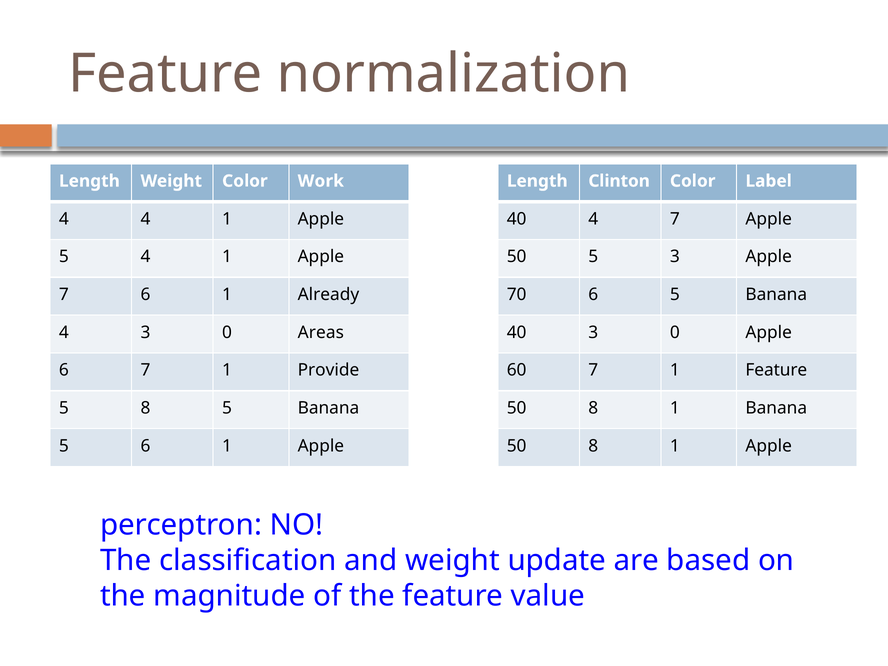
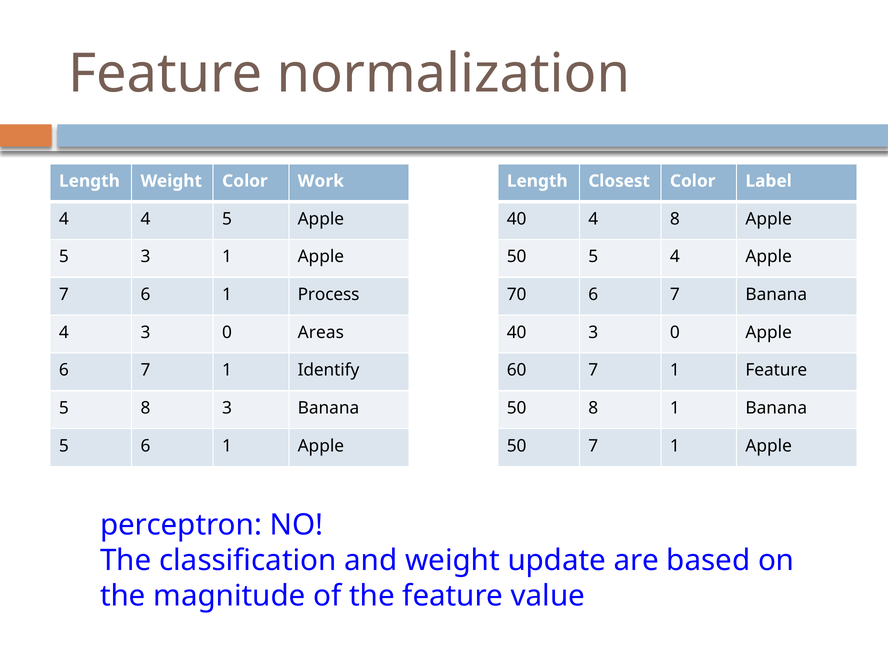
Clinton: Clinton -> Closest (619, 181)
4 4 1: 1 -> 5 (227, 219)
4 7: 7 -> 8 (675, 219)
5 4: 4 -> 3 (145, 257)
5 3: 3 -> 4 (675, 257)
Already: Already -> Process (329, 295)
70 6 5: 5 -> 7 (675, 295)
Provide: Provide -> Identify (329, 370)
8 5: 5 -> 3 (227, 408)
8: 8 -> 7 (593, 446)
